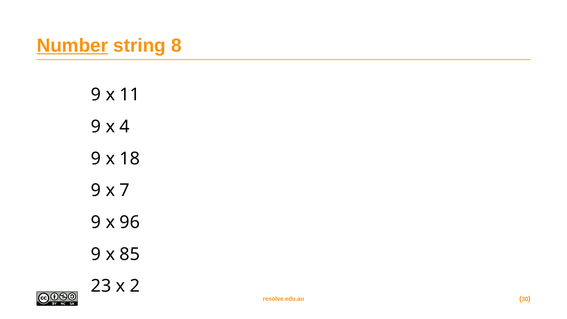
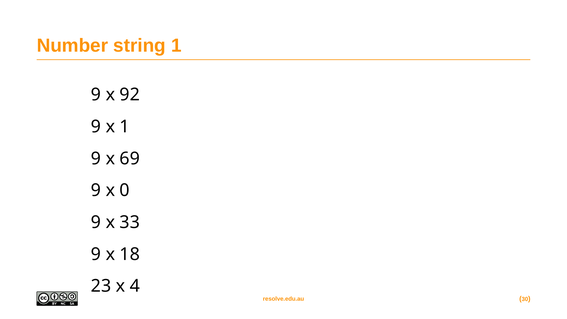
Number underline: present -> none (72, 46)
string 8: 8 -> 1 (176, 46)
11: 11 -> 92 (130, 95)
x 4: 4 -> 1 (125, 127)
18: 18 -> 69 (130, 158)
7: 7 -> 0 (125, 190)
96: 96 -> 33 (130, 222)
85: 85 -> 18 (130, 254)
2: 2 -> 4 (135, 286)
